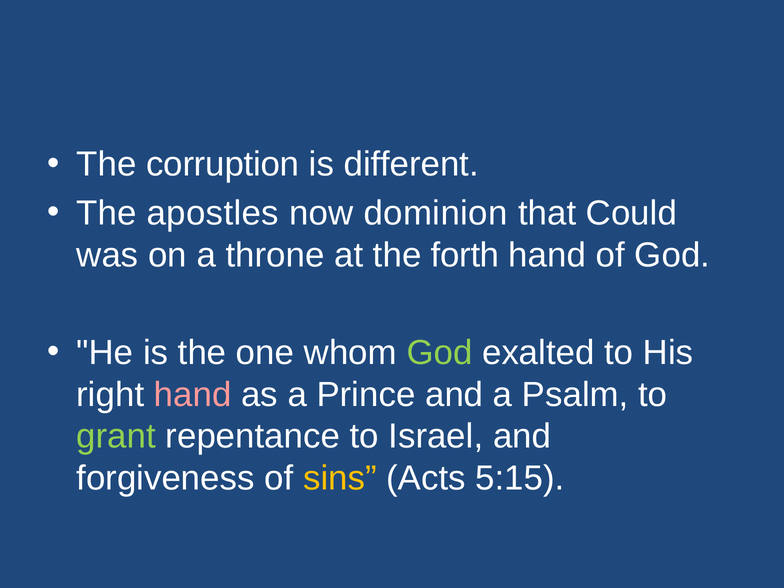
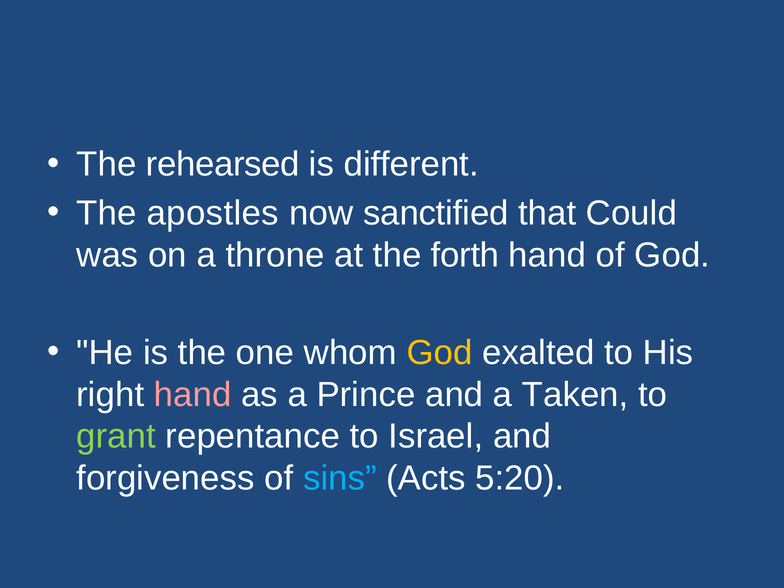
corruption: corruption -> rehearsed (223, 164)
dominion: dominion -> sanctified (436, 213)
God colour: light green -> yellow (439, 353)
Psalm: Psalm -> Taken (575, 395)
sins colour: yellow -> light blue (340, 478)
5:15: 5:15 -> 5:20 (520, 478)
